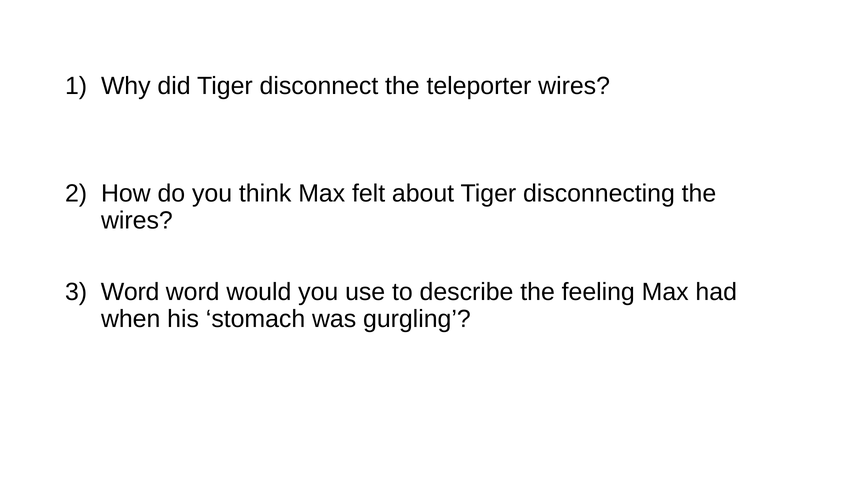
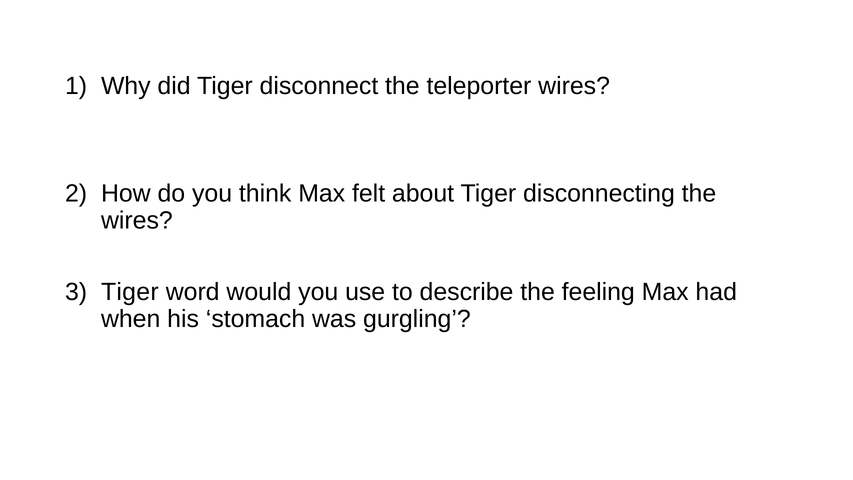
Word: Word -> Tiger (130, 292)
